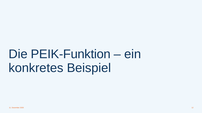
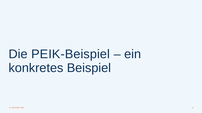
PEIK-Funktion: PEIK-Funktion -> PEIK-Beispiel (71, 54)
